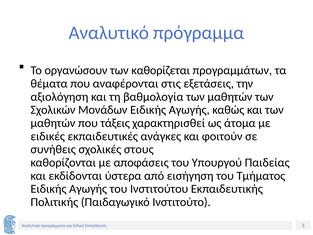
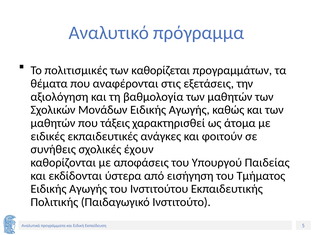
οργανώσουν: οργανώσουν -> πολιτισμικές (76, 70)
στους: στους -> έχουν (139, 149)
